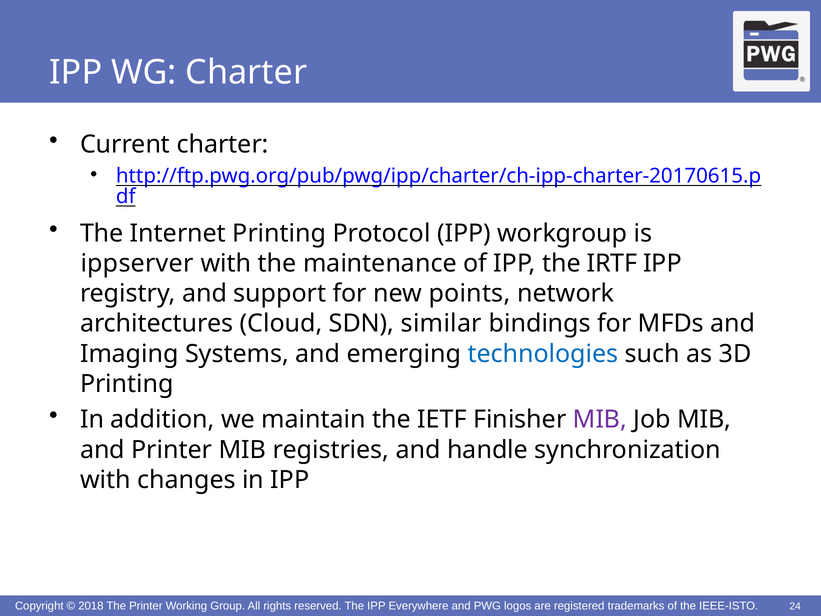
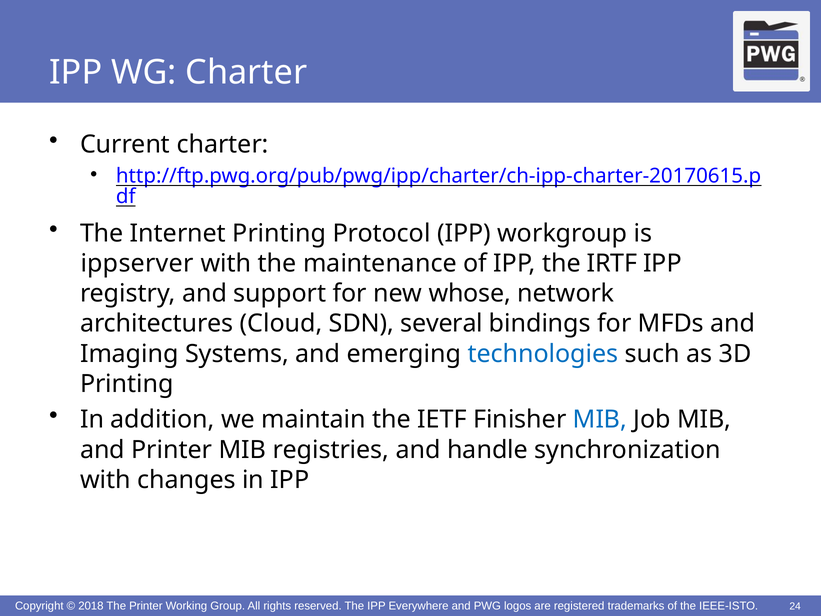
points: points -> whose (470, 293)
similar: similar -> several (442, 324)
MIB colour: purple -> blue (600, 420)
